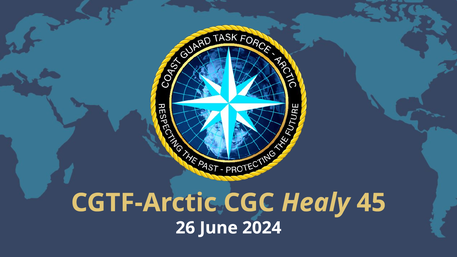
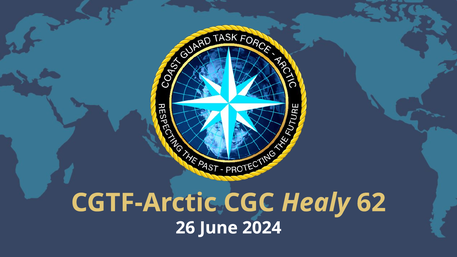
45: 45 -> 62 (371, 203)
